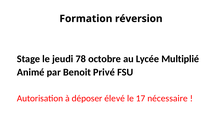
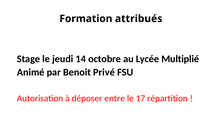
réversion: réversion -> attribués (139, 19)
78: 78 -> 14 (81, 59)
élevé: élevé -> entre (115, 98)
nécessaire: nécessaire -> répartition (168, 98)
